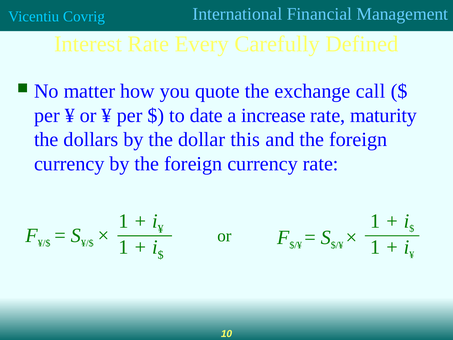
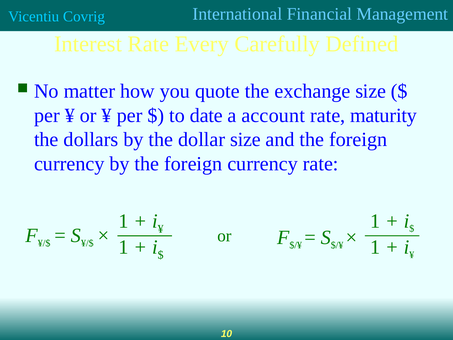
exchange call: call -> size (371, 91)
increase: increase -> account (273, 115)
dollar this: this -> size (245, 140)
